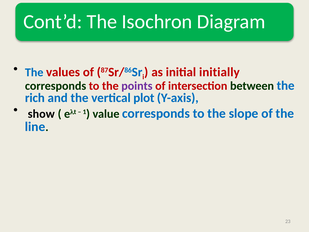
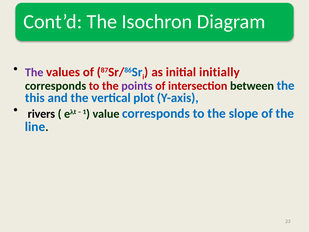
The colour: blue -> purple (34, 72)
rich: rich -> this (35, 98)
show: show -> rivers (41, 114)
